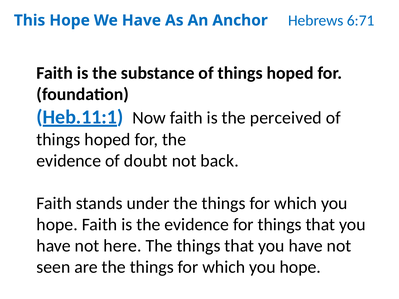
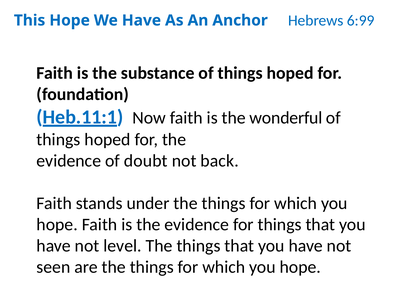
6:71: 6:71 -> 6:99 (361, 20)
perceived: perceived -> wonderful (286, 118)
here: here -> level (122, 246)
